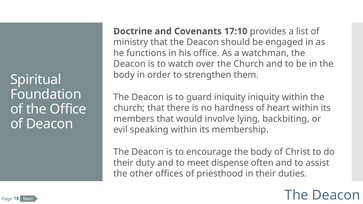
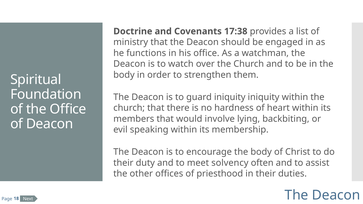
17:10: 17:10 -> 17:38 (236, 31)
dispense: dispense -> solvency (230, 163)
